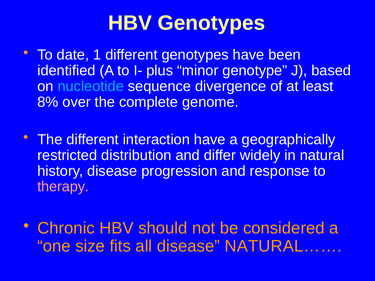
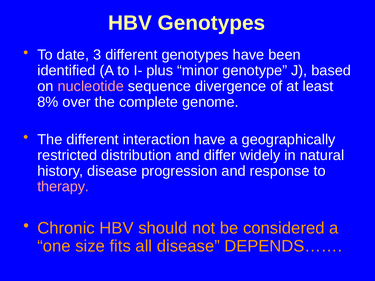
1: 1 -> 3 (97, 55)
nucleotide colour: light blue -> pink (91, 86)
NATURAL……: NATURAL…… -> DEPENDS…… (283, 246)
